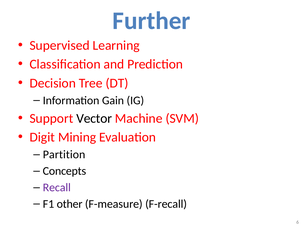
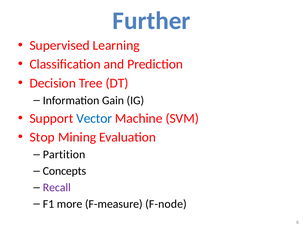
Vector colour: black -> blue (94, 119)
Digit: Digit -> Stop (42, 137)
other: other -> more (70, 204)
F-recall: F-recall -> F-node (166, 204)
